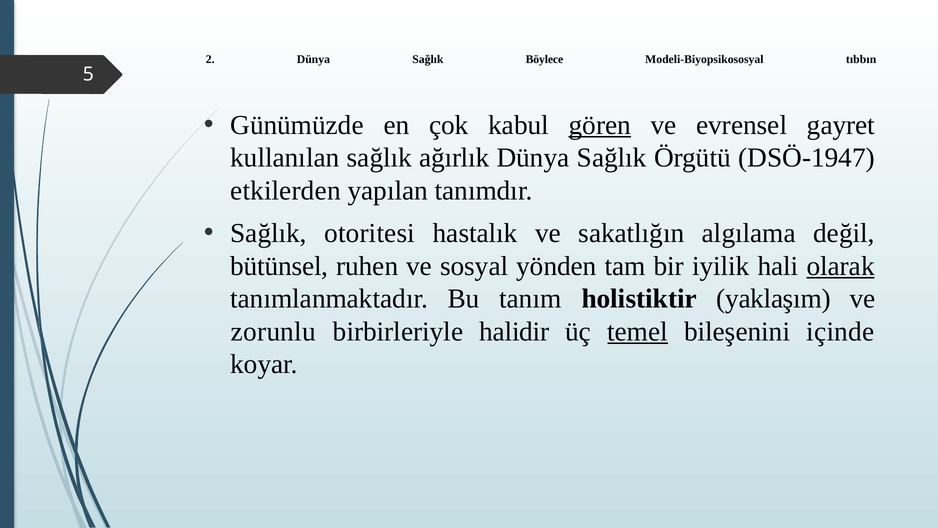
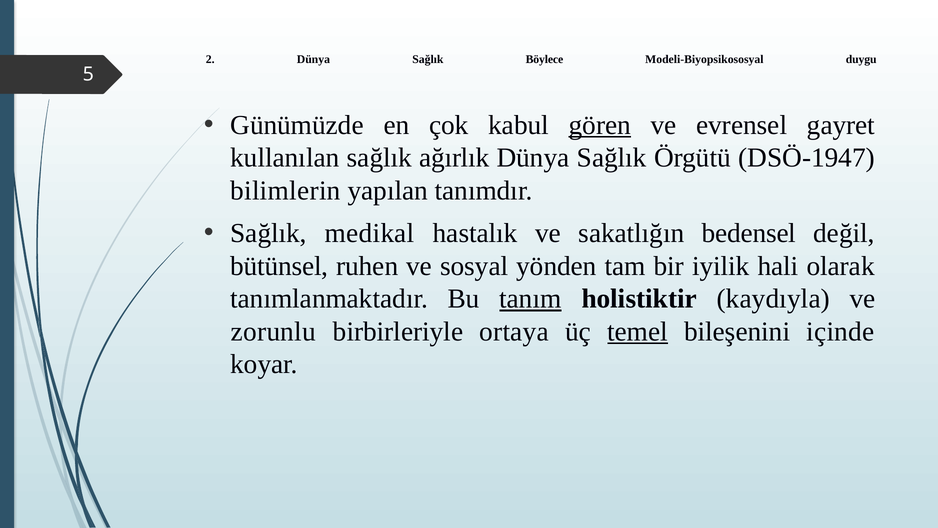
tıbbın: tıbbın -> duygu (861, 59)
etkilerden: etkilerden -> bilimlerin (285, 190)
otoritesi: otoritesi -> medikal (370, 233)
algılama: algılama -> bedensel (749, 233)
olarak underline: present -> none (841, 266)
tanım underline: none -> present (530, 299)
yaklaşım: yaklaşım -> kaydıyla (773, 299)
halidir: halidir -> ortaya (514, 331)
